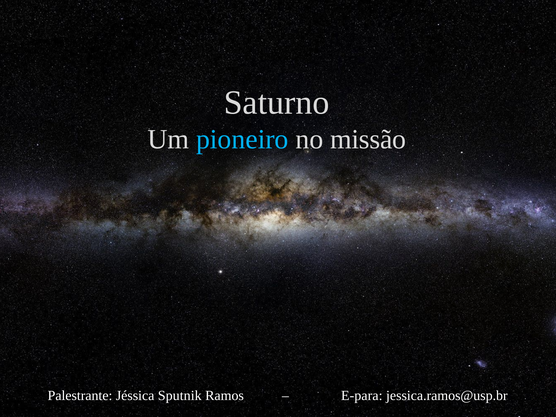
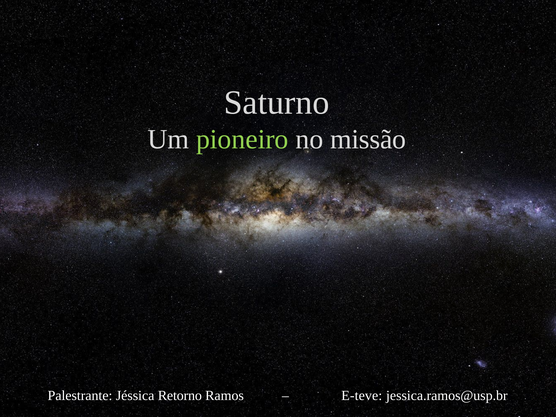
pioneiro colour: light blue -> light green (242, 139)
Sputnik: Sputnik -> Retorno (180, 396)
E-para: E-para -> E-teve (362, 396)
